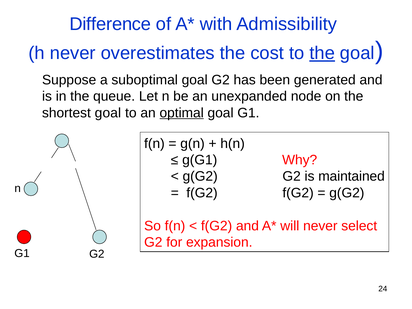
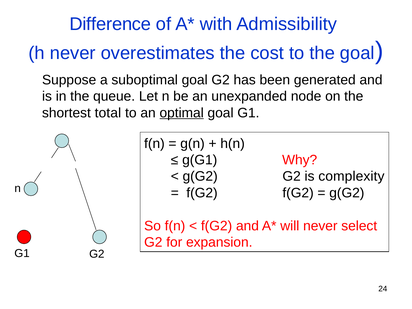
the underline: present -> none (322, 53)
shortest goal: goal -> total (108, 113)
maintained: maintained -> complexity (351, 176)
